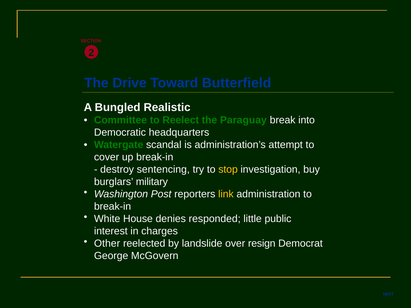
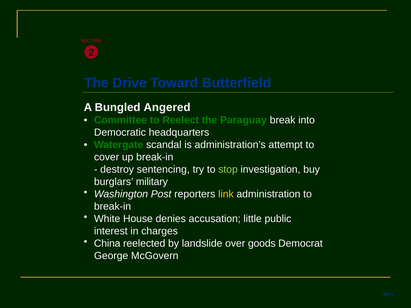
Realistic: Realistic -> Angered (167, 107)
stop colour: yellow -> light green (228, 170)
responded: responded -> accusation (215, 219)
Other: Other -> China (107, 244)
resign: resign -> goods (262, 244)
